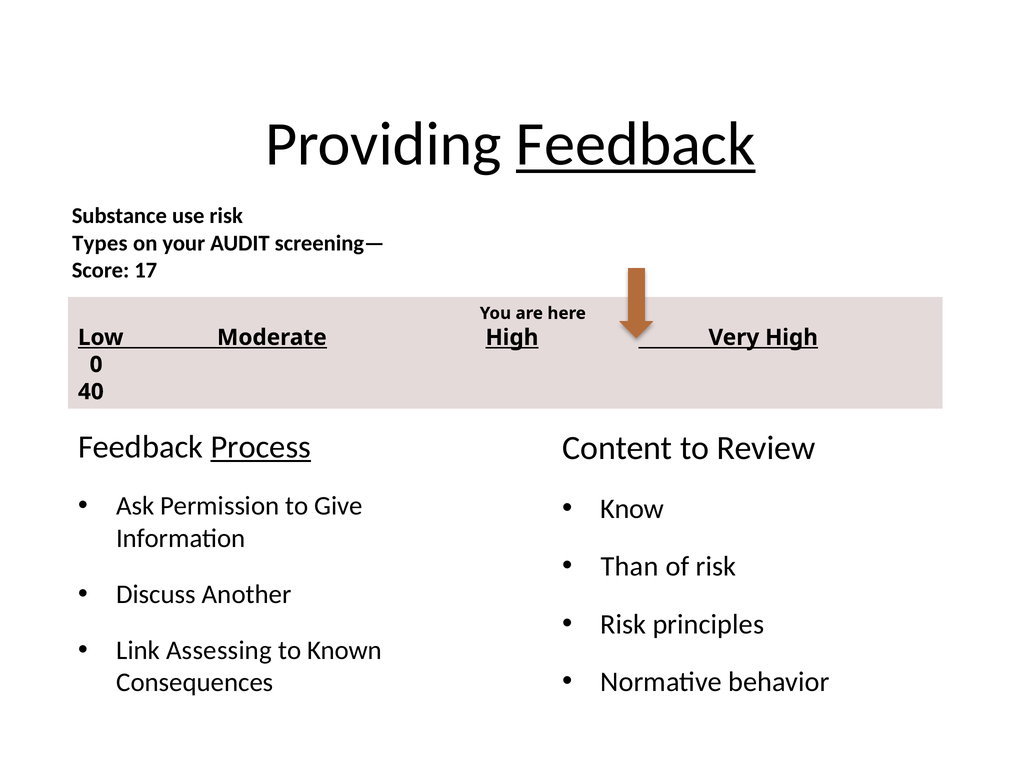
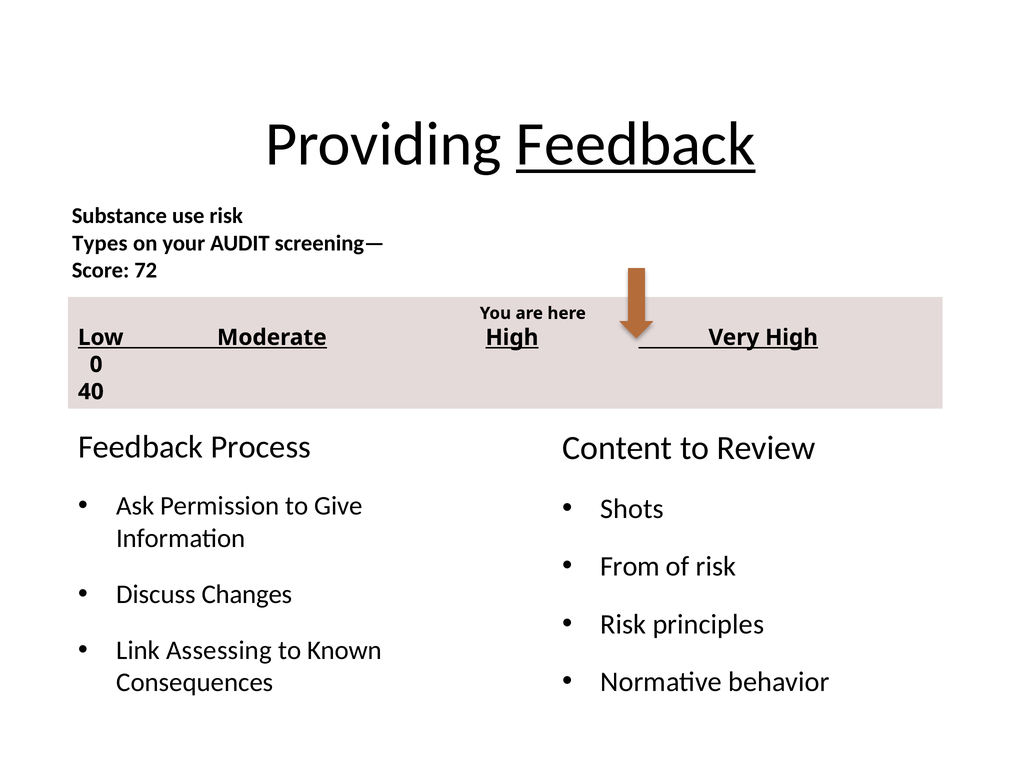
17: 17 -> 72 (146, 270)
Process underline: present -> none (261, 447)
Know: Know -> Shots (632, 509)
Than: Than -> From (630, 567)
Another: Another -> Changes (247, 595)
